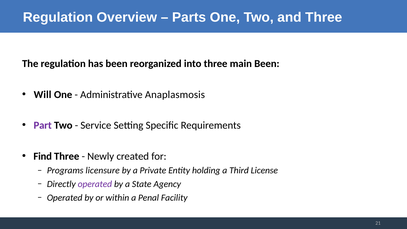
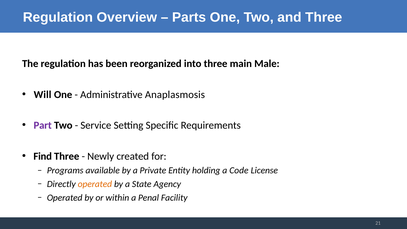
main Been: Been -> Male (267, 64)
licensure: licensure -> available (103, 171)
Third: Third -> Code (239, 171)
operated colour: purple -> orange (95, 184)
